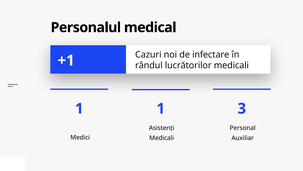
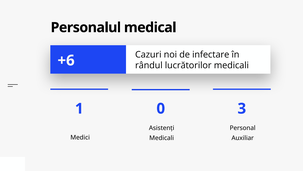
+1: +1 -> +6 (66, 60)
1 1: 1 -> 0 (161, 108)
